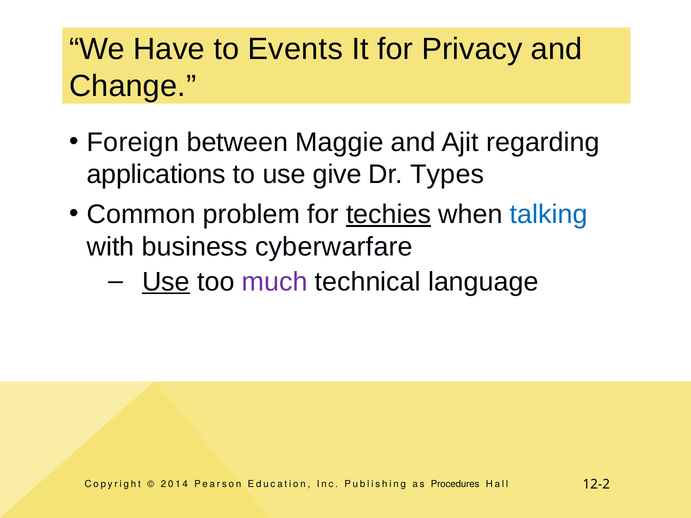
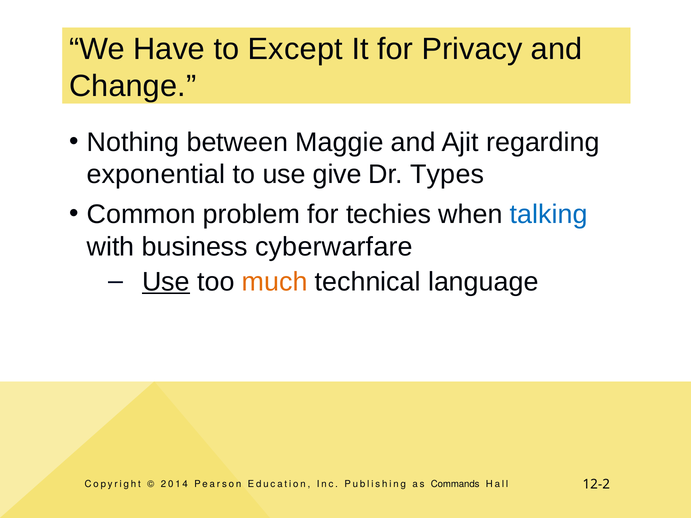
Events: Events -> Except (295, 49)
Foreign: Foreign -> Nothing (133, 142)
applications: applications -> exponential (156, 175)
techies underline: present -> none (389, 215)
much colour: purple -> orange (275, 282)
Procedures: Procedures -> Commands (455, 484)
